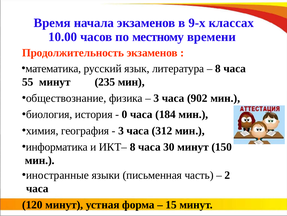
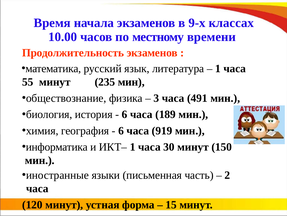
8: 8 -> 1 (218, 68)
902: 902 -> 491 (197, 98)
0: 0 -> 6 (125, 114)
184: 184 -> 189 (166, 114)
3: 3 -> 6 (121, 130)
312: 312 -> 919 (162, 130)
ИКТ– 8: 8 -> 1 (133, 147)
